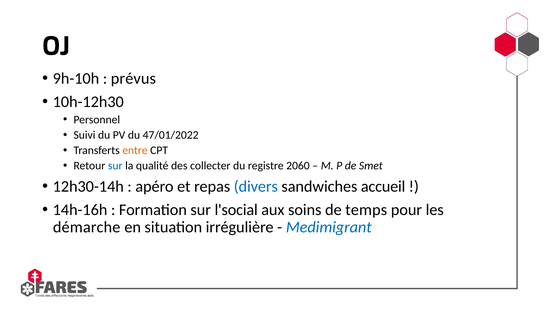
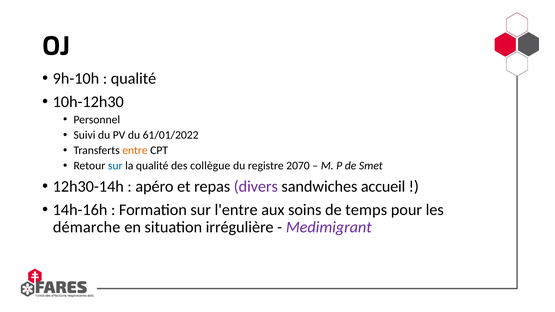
prévus: prévus -> qualité (133, 79)
47/01/2022: 47/01/2022 -> 61/01/2022 (171, 135)
collecter: collecter -> collègue (210, 166)
2060: 2060 -> 2070 (298, 166)
divers colour: blue -> purple (256, 187)
l'social: l'social -> l'entre (236, 210)
Medimigrant colour: blue -> purple (329, 227)
